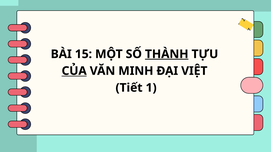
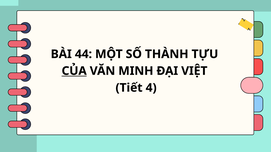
15: 15 -> 44 (83, 54)
THÀNH underline: present -> none (167, 54)
1: 1 -> 4 (151, 88)
